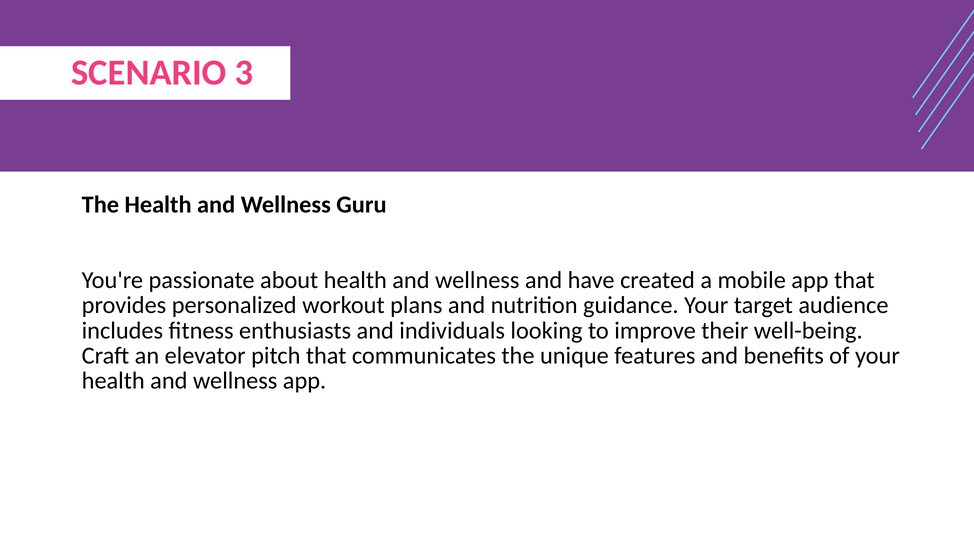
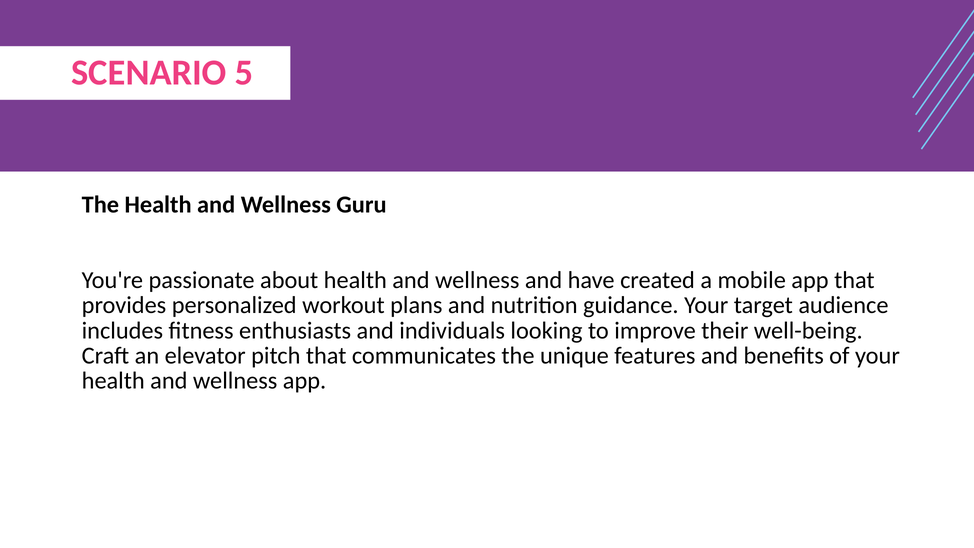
3: 3 -> 5 (244, 73)
